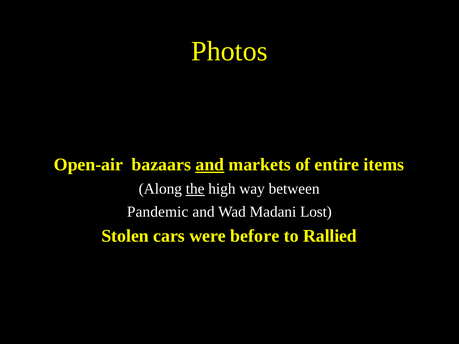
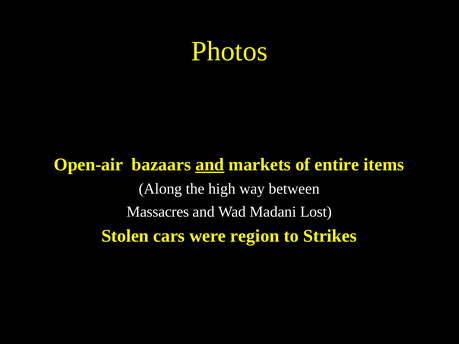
the underline: present -> none (195, 189)
Pandemic: Pandemic -> Massacres (158, 212)
before: before -> region (255, 236)
Rallied: Rallied -> Strikes (330, 236)
